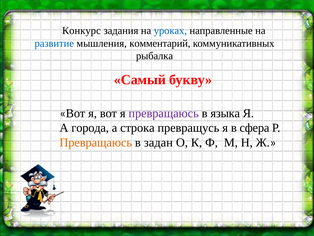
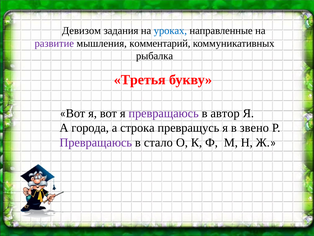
Конкурс: Конкурс -> Девизом (81, 31)
развитие colour: blue -> purple (54, 43)
Самый: Самый -> Третья (140, 80)
языка: языка -> автор (225, 113)
сфера: сфера -> звено (254, 128)
Превращаюсь colour: orange -> purple (96, 142)
задан: задан -> стало (158, 142)
